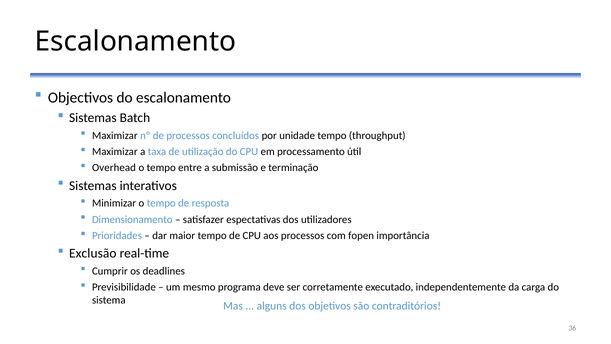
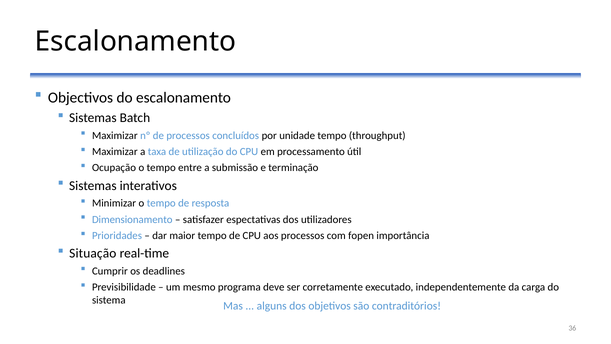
Overhead: Overhead -> Ocupação (114, 168)
Exclusão: Exclusão -> Situação (93, 253)
